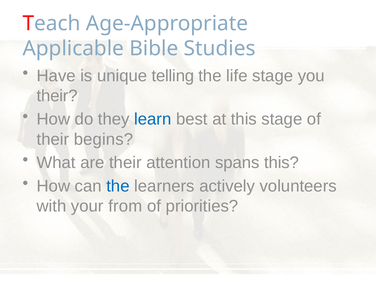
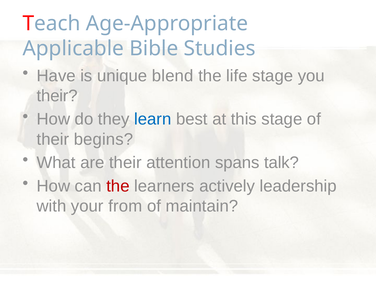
telling: telling -> blend (173, 76)
spans this: this -> talk (282, 163)
the colour: blue -> red (118, 186)
volunteers: volunteers -> leadership (298, 186)
priorities: priorities -> maintain (202, 206)
